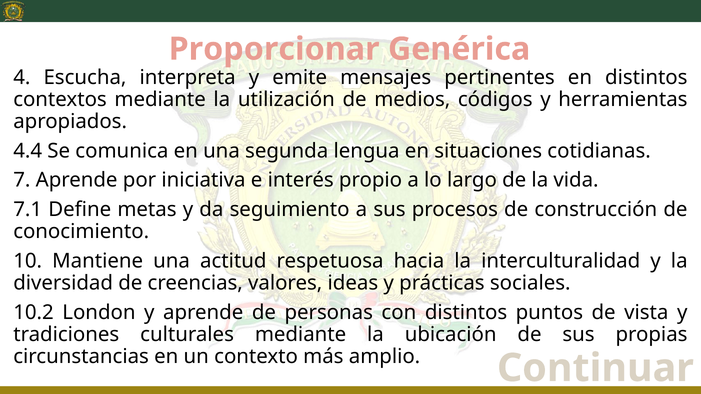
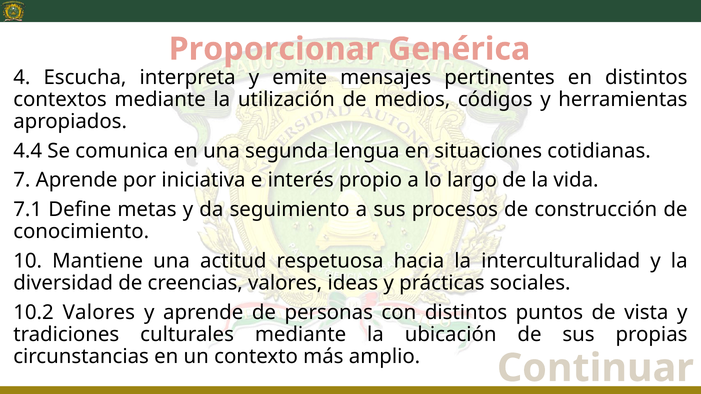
10.2 London: London -> Valores (99, 313)
